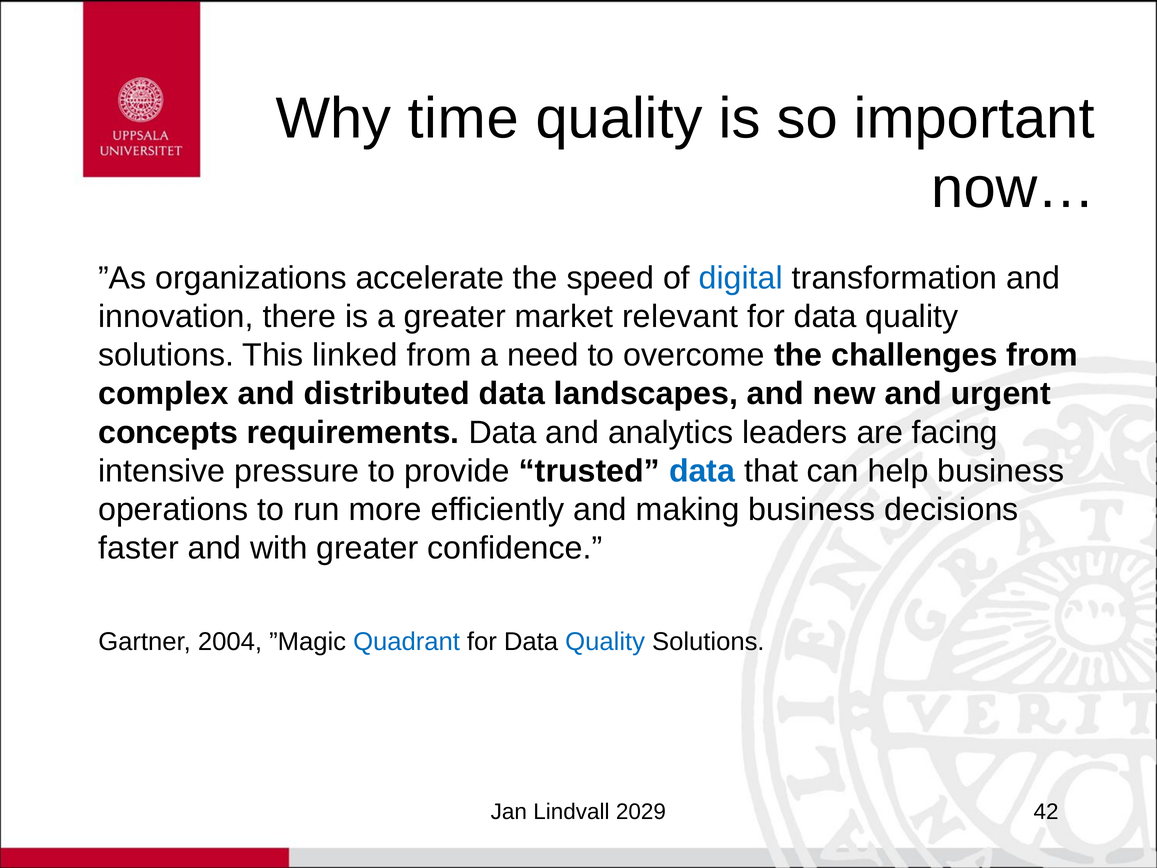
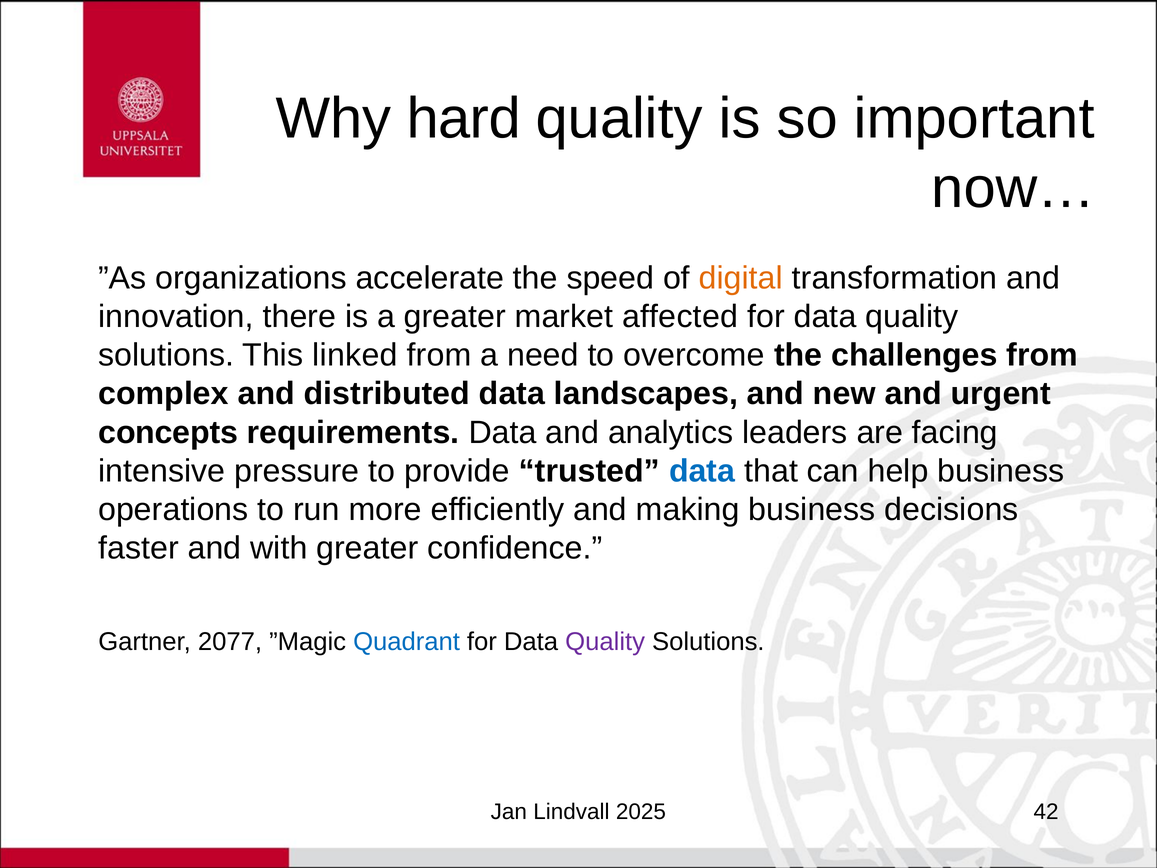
time: time -> hard (464, 119)
digital colour: blue -> orange (741, 278)
relevant: relevant -> affected (680, 317)
2004: 2004 -> 2077 (230, 641)
Quality colour: blue -> purple (605, 641)
2029: 2029 -> 2025 (641, 811)
